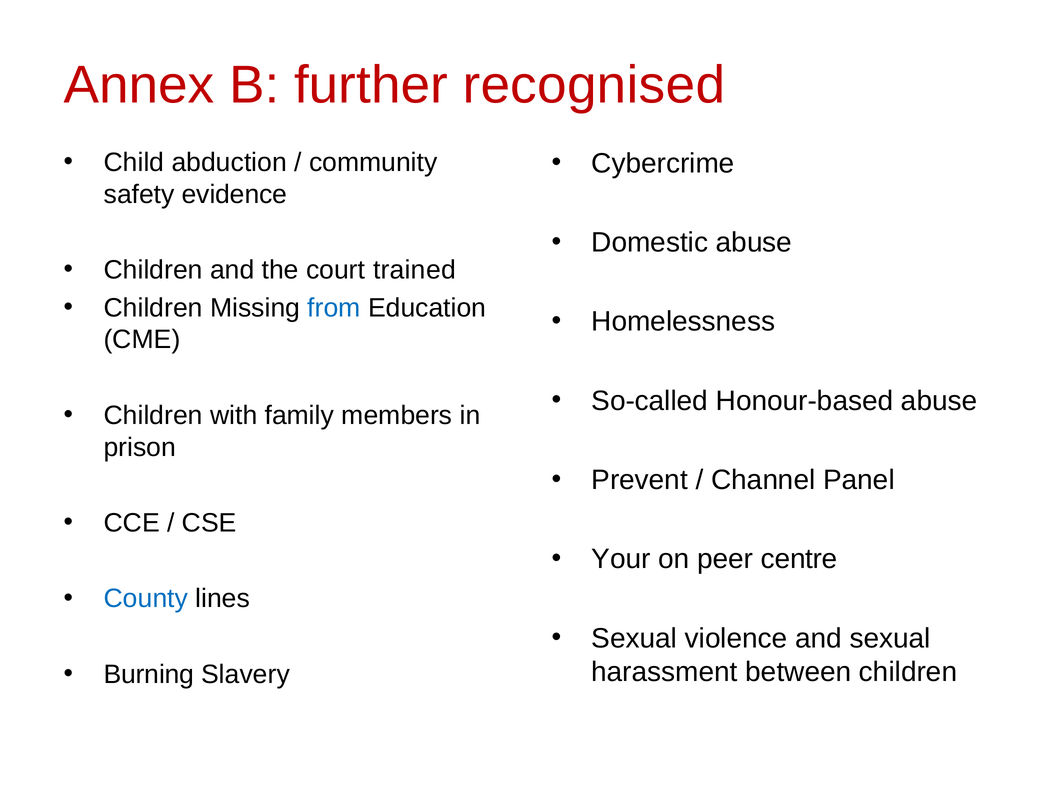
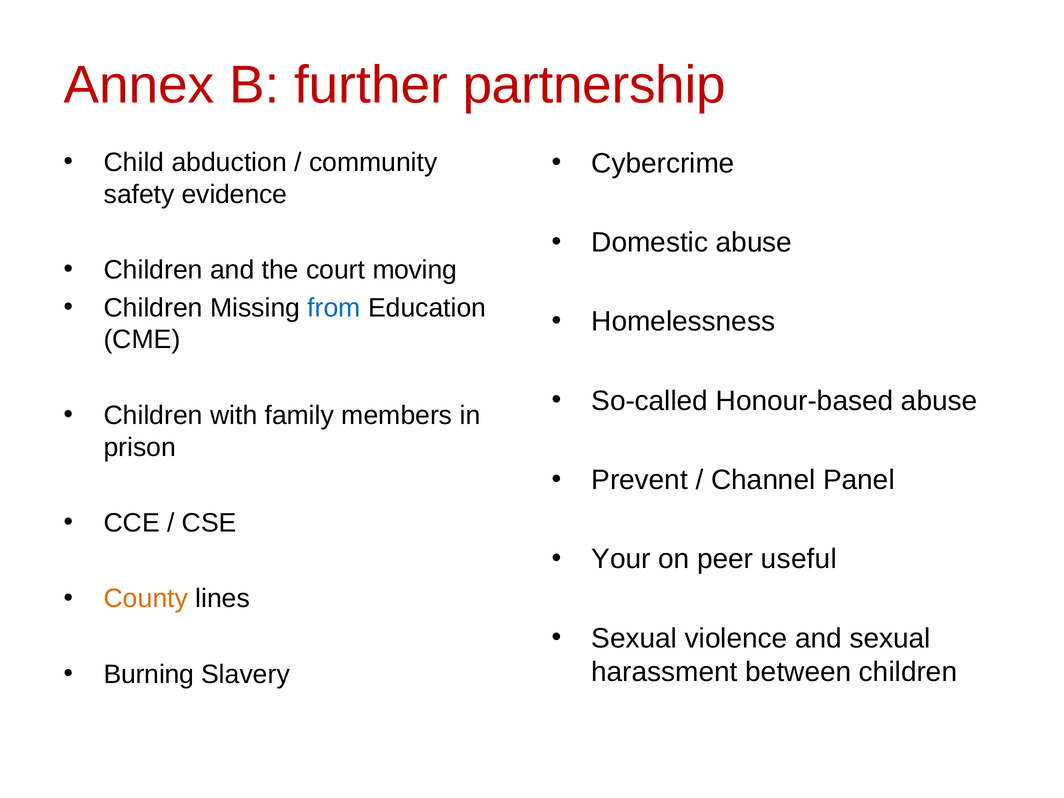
recognised: recognised -> partnership (594, 85)
trained: trained -> moving (415, 270)
centre: centre -> useful (799, 559)
County colour: blue -> orange (146, 599)
